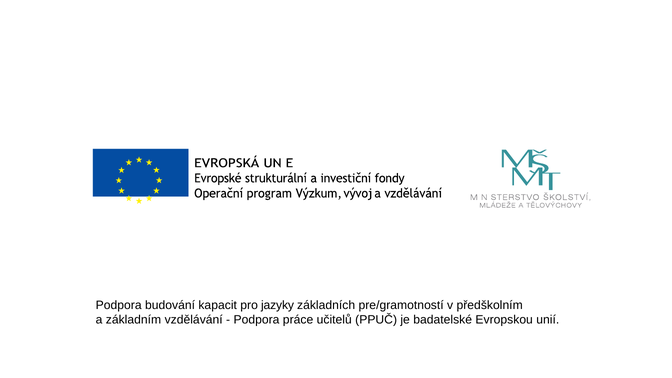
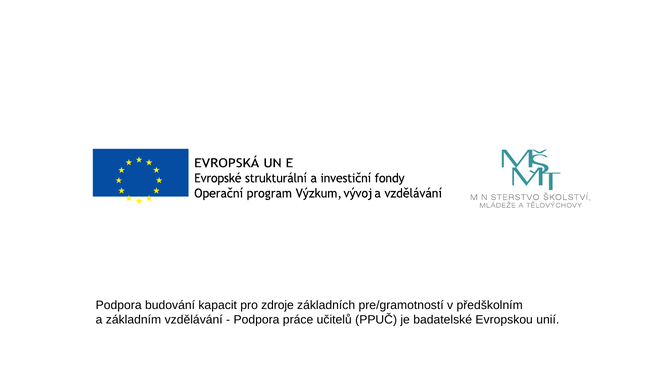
jazyky: jazyky -> zdroje (278, 305)
